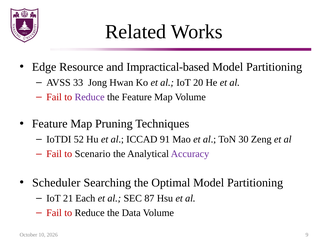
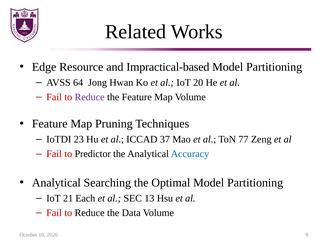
33: 33 -> 64 (78, 83)
52: 52 -> 23 (79, 139)
91: 91 -> 37 (165, 139)
30: 30 -> 77 (243, 139)
Scenario: Scenario -> Predictor (93, 154)
Accuracy colour: purple -> blue (190, 154)
Scheduler: Scheduler -> Analytical (56, 183)
87: 87 -> 13 (149, 198)
